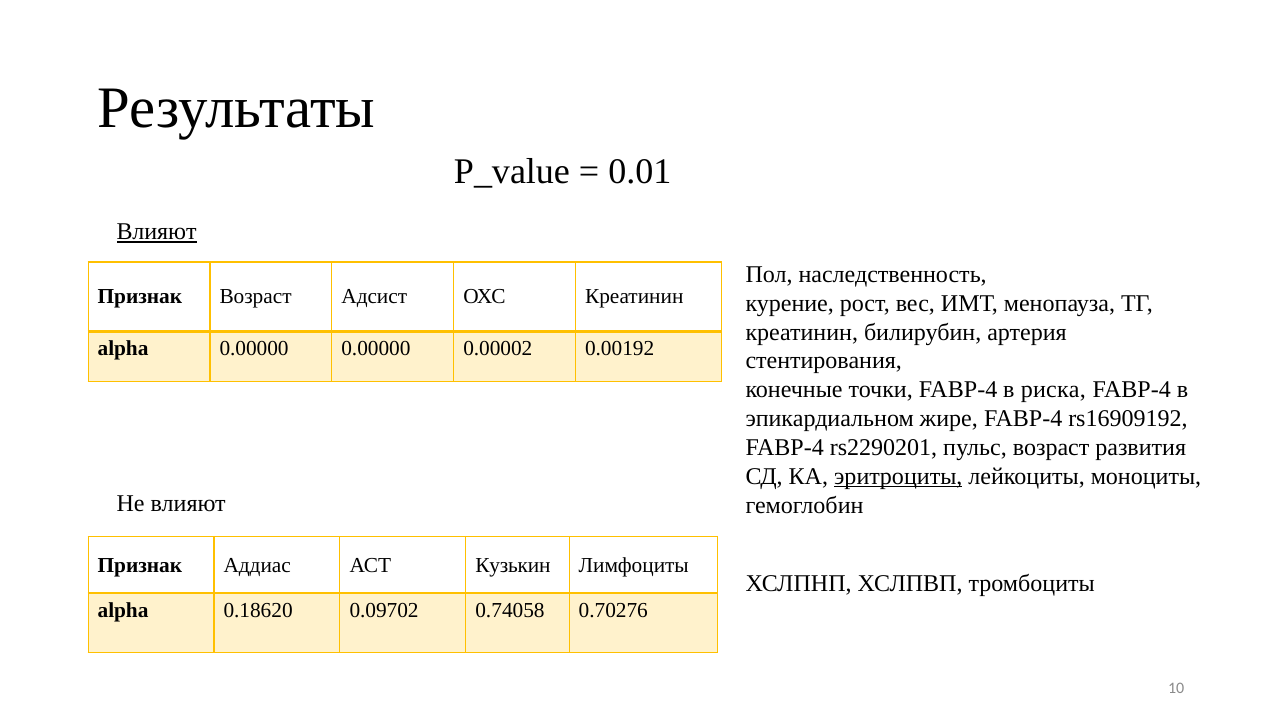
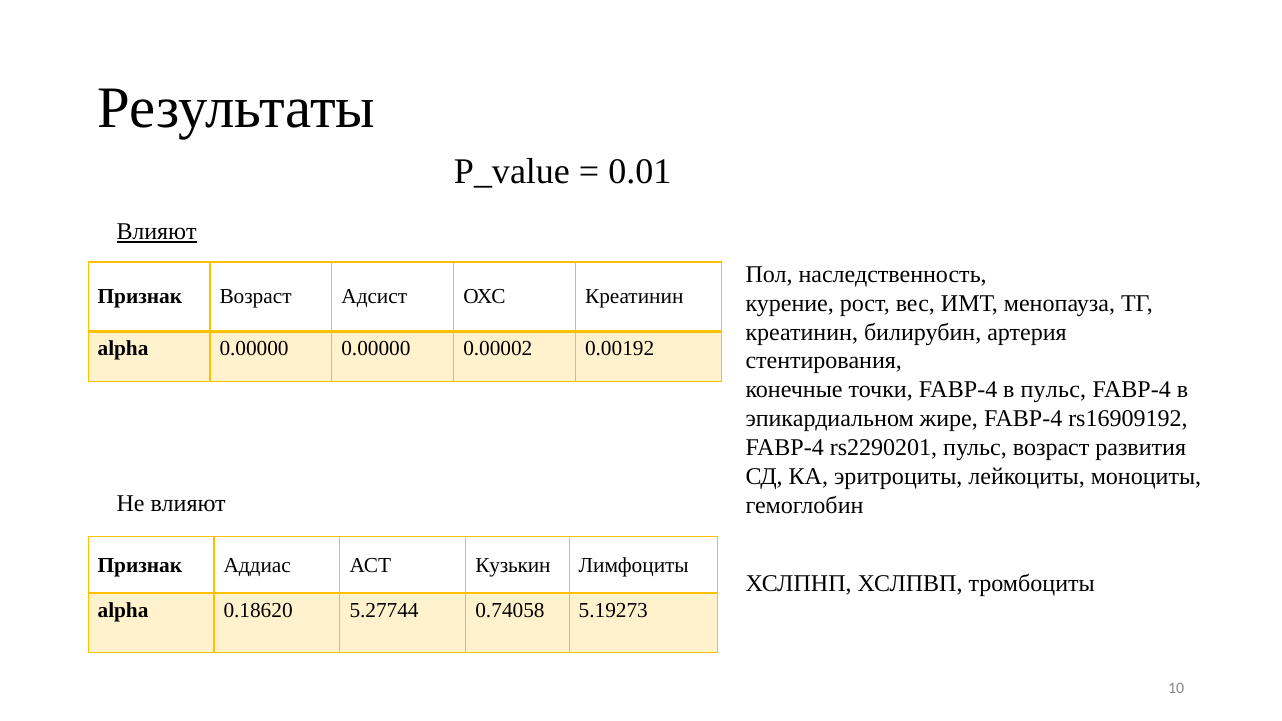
в риска: риска -> пульс (1053, 390)
эритроциты underline: present -> none (898, 476)
0.09702: 0.09702 -> 5.27744 (384, 610)
0.70276: 0.70276 -> 5.19273 (613, 610)
